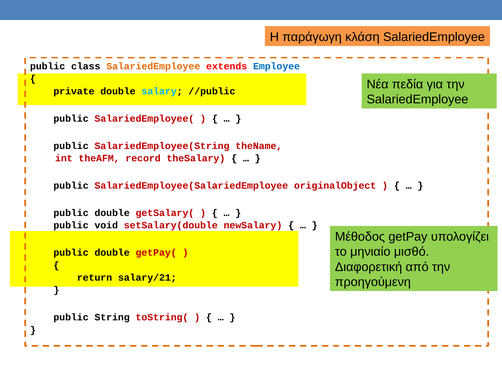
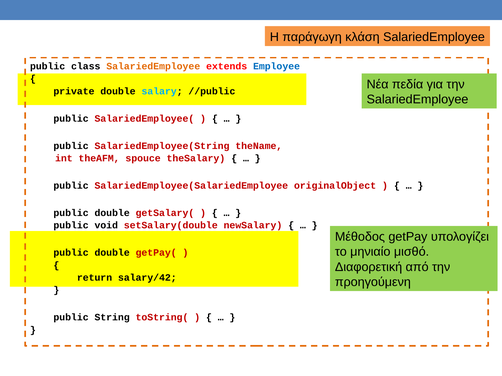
record: record -> spouce (143, 159)
salary/21: salary/21 -> salary/42 (147, 278)
